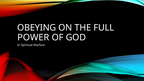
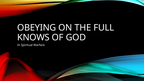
POWER: POWER -> KNOWS (33, 37)
